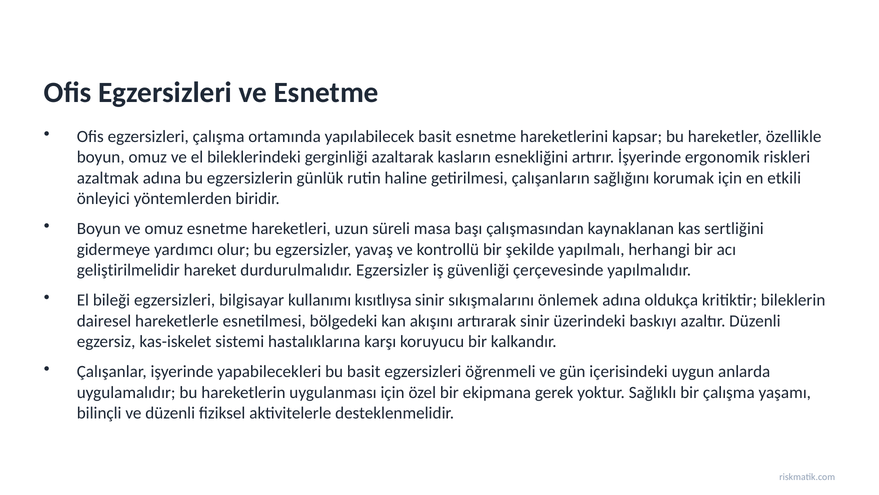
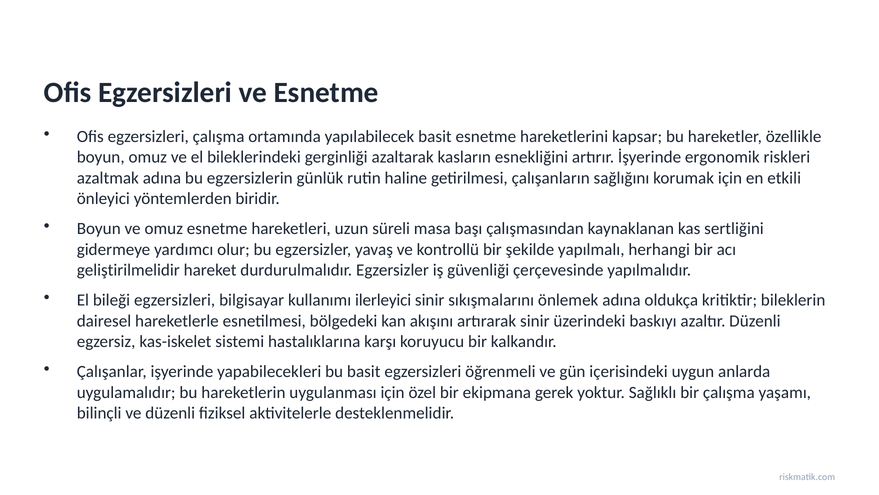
kısıtlıysa: kısıtlıysa -> ilerleyici (383, 300)
